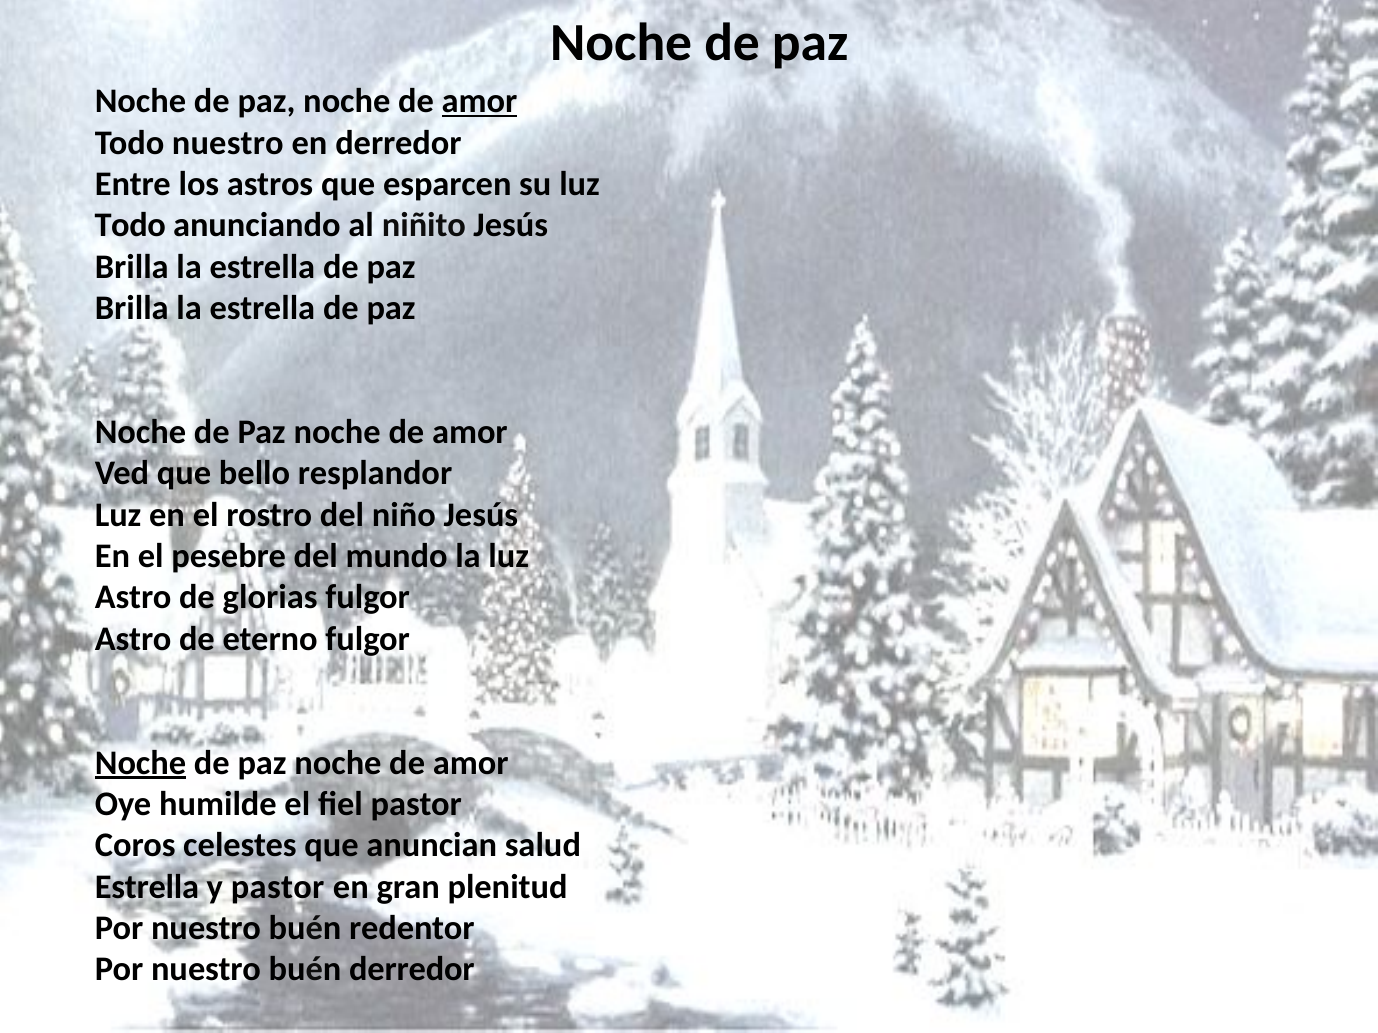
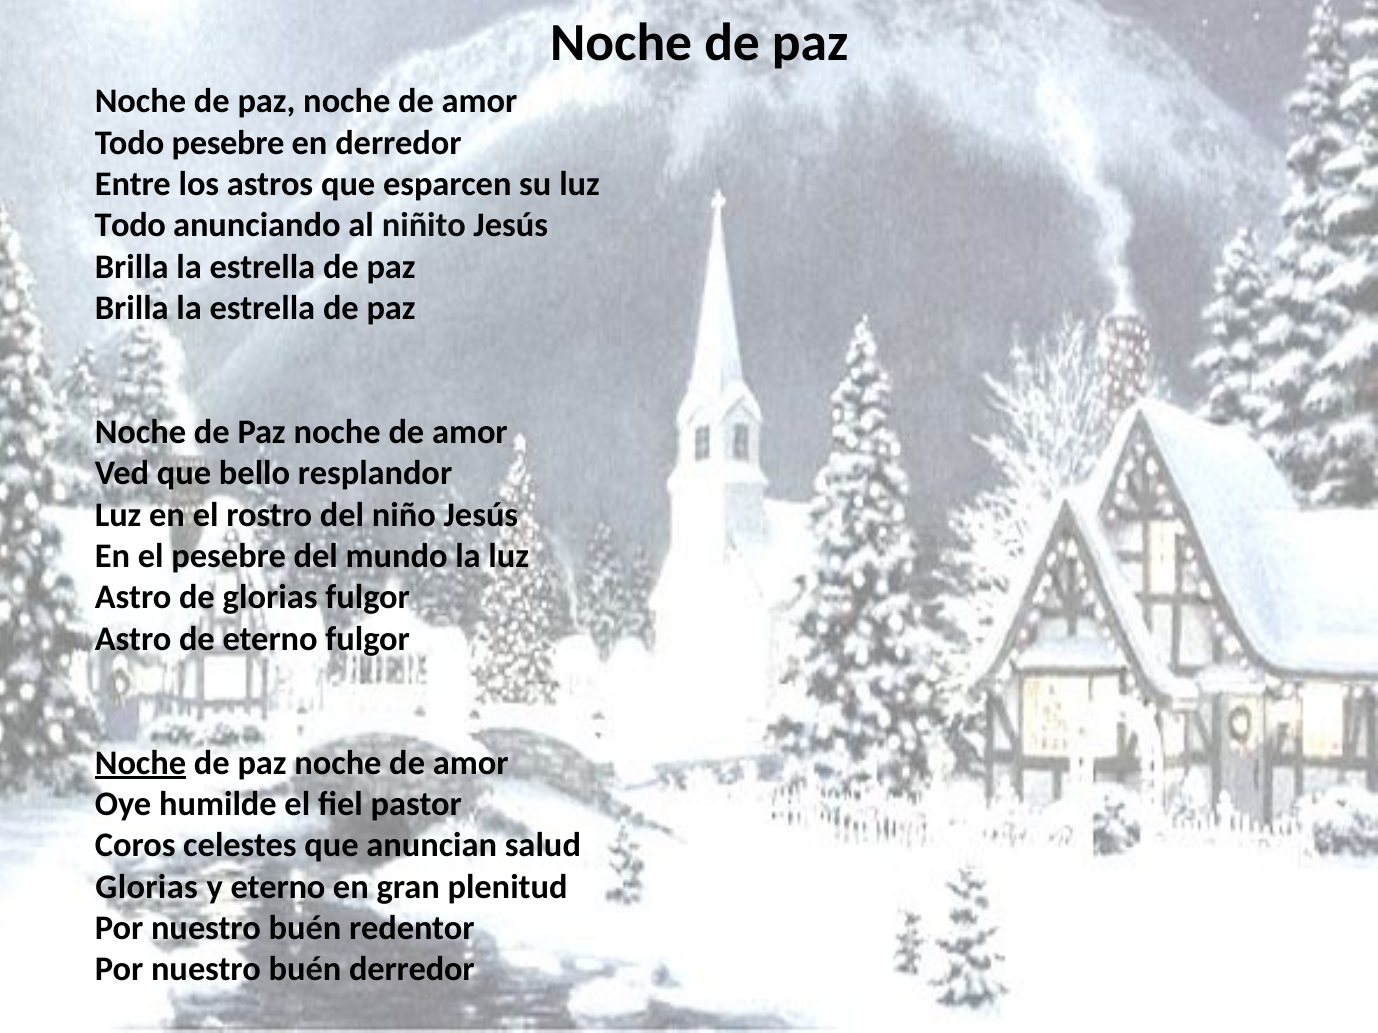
amor underline: present -> none (480, 102)
Todo nuestro: nuestro -> pesebre (228, 143)
Estrella: Estrella -> Glorias (147, 887)
y pastor: pastor -> eterno (278, 887)
